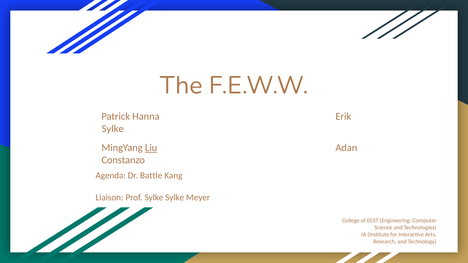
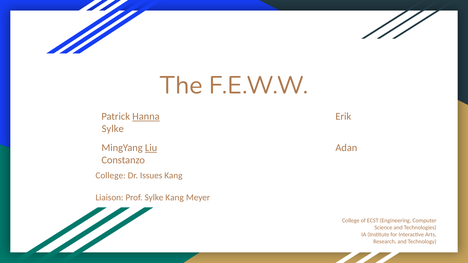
Hanna underline: none -> present (146, 117)
Agenda: Agenda -> College (111, 176)
Battle: Battle -> Issues (151, 176)
Sylke Sylke: Sylke -> Kang (175, 198)
